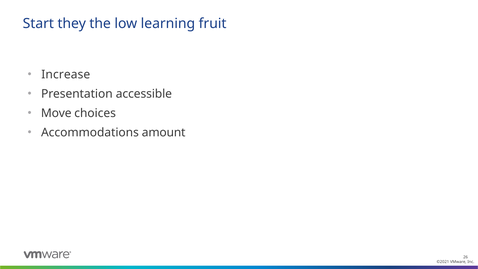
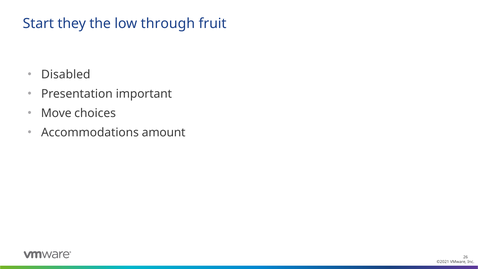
learning: learning -> through (168, 24)
Increase: Increase -> Disabled (66, 75)
accessible: accessible -> important (144, 94)
